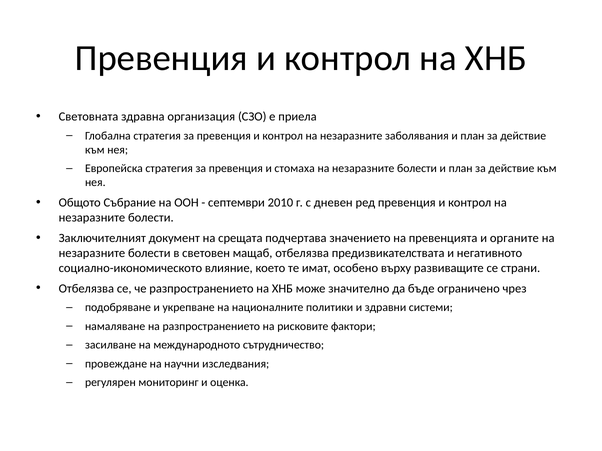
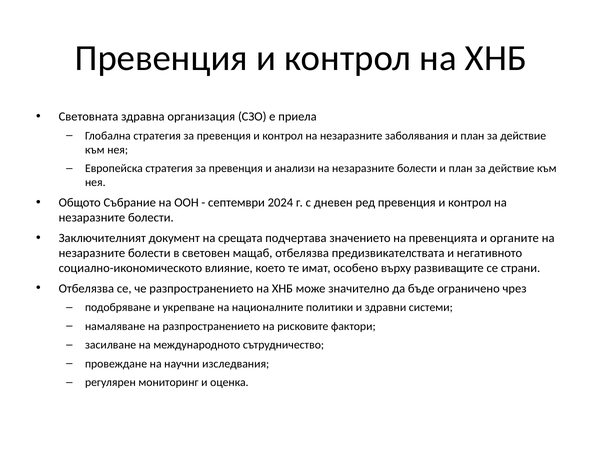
стомаха: стомаха -> анализи (295, 169)
2010: 2010 -> 2024 (280, 203)
